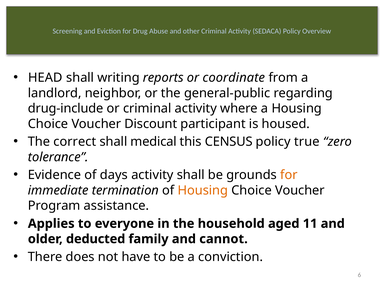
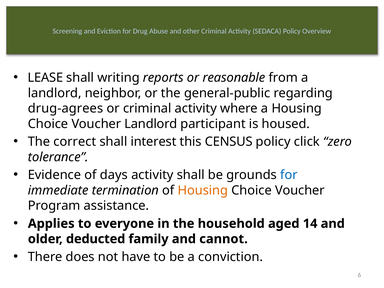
HEAD: HEAD -> LEASE (45, 78)
coordinate: coordinate -> reasonable (234, 78)
drug-include: drug-include -> drug-agrees (66, 108)
Voucher Discount: Discount -> Landlord (151, 124)
medical: medical -> interest (154, 142)
true: true -> click (307, 142)
for colour: orange -> blue (289, 175)
11: 11 -> 14 (310, 224)
